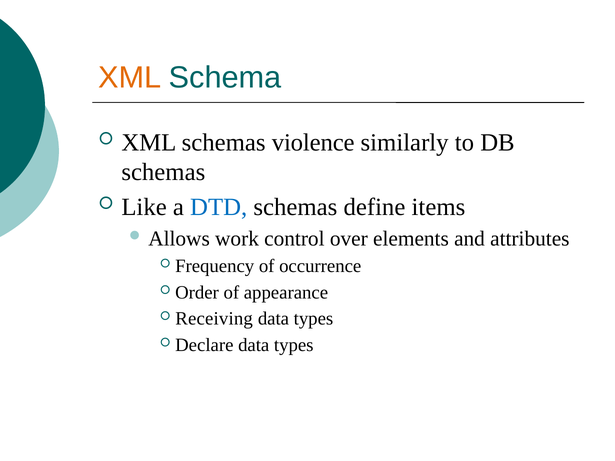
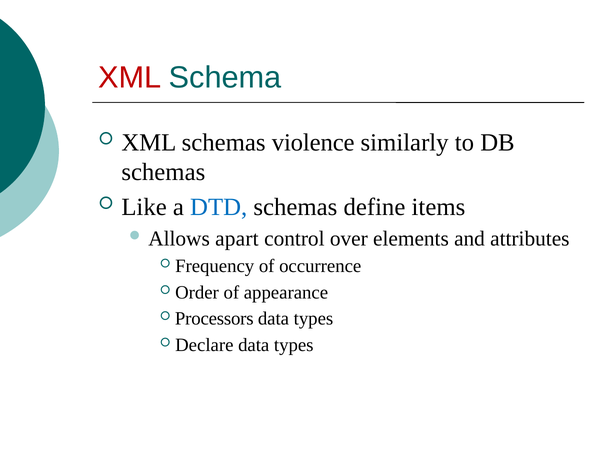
XML colour: orange -> red (130, 78)
work: work -> apart (237, 239)
Receiving: Receiving -> Processors (214, 319)
